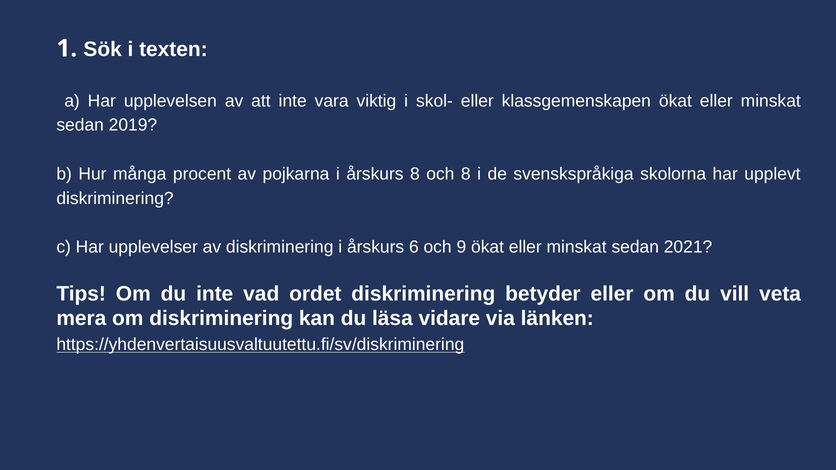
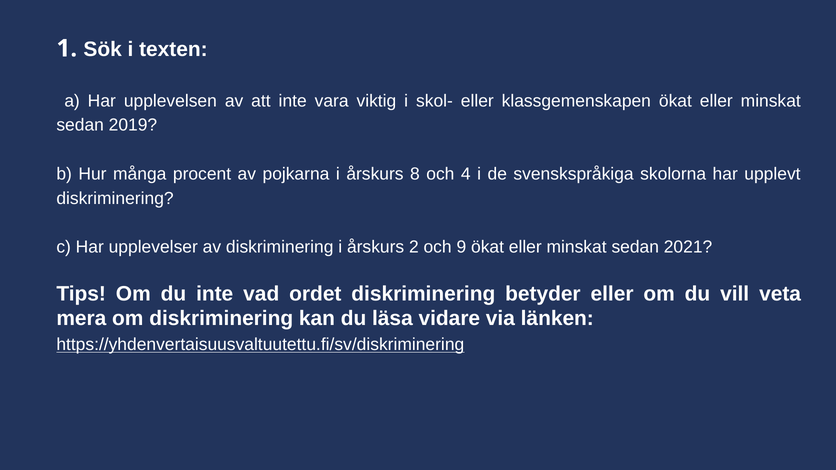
och 8: 8 -> 4 (466, 174)
6: 6 -> 2 (414, 247)
